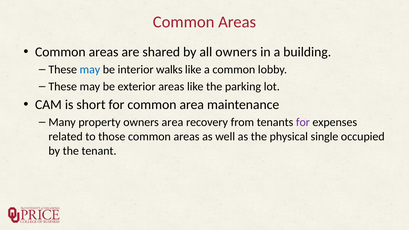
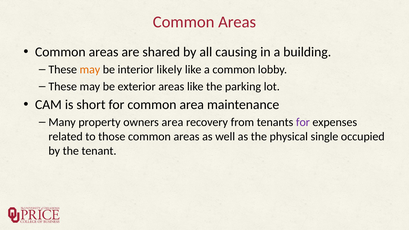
all owners: owners -> causing (236, 52)
may colour: blue -> orange (90, 70)
walks: walks -> likely (169, 70)
